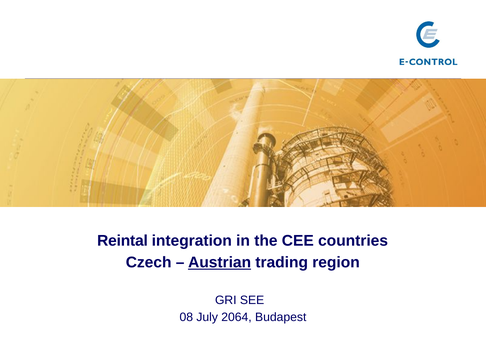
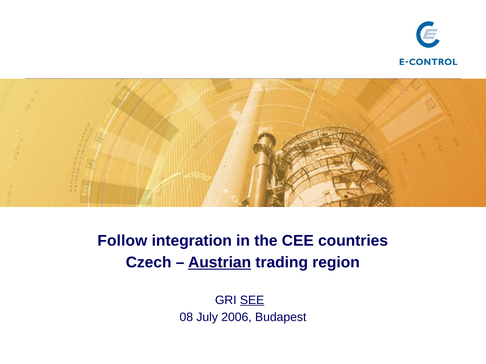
Reintal: Reintal -> Follow (122, 241)
SEE underline: none -> present (252, 301)
2064: 2064 -> 2006 (236, 318)
